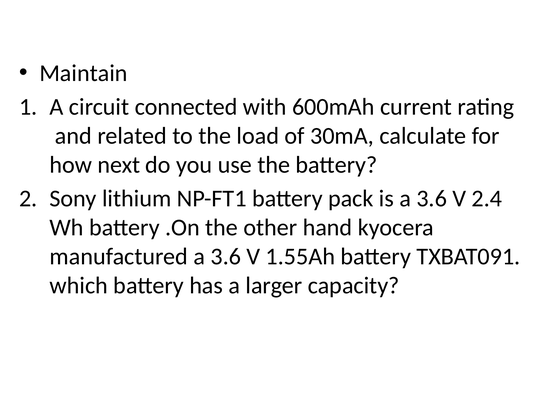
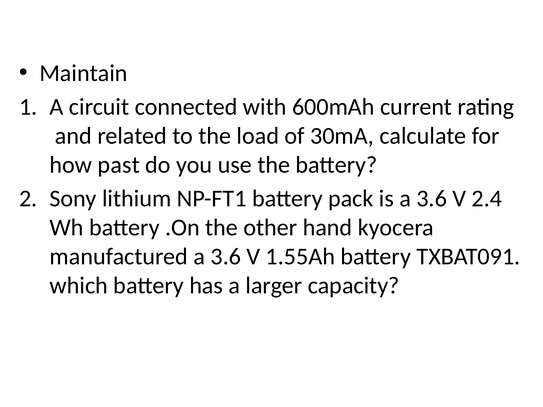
next: next -> past (119, 165)
